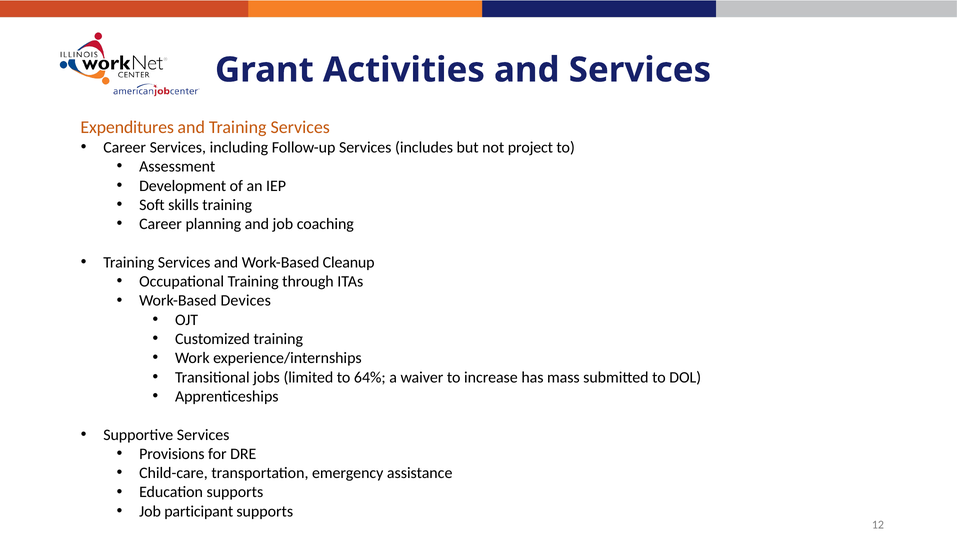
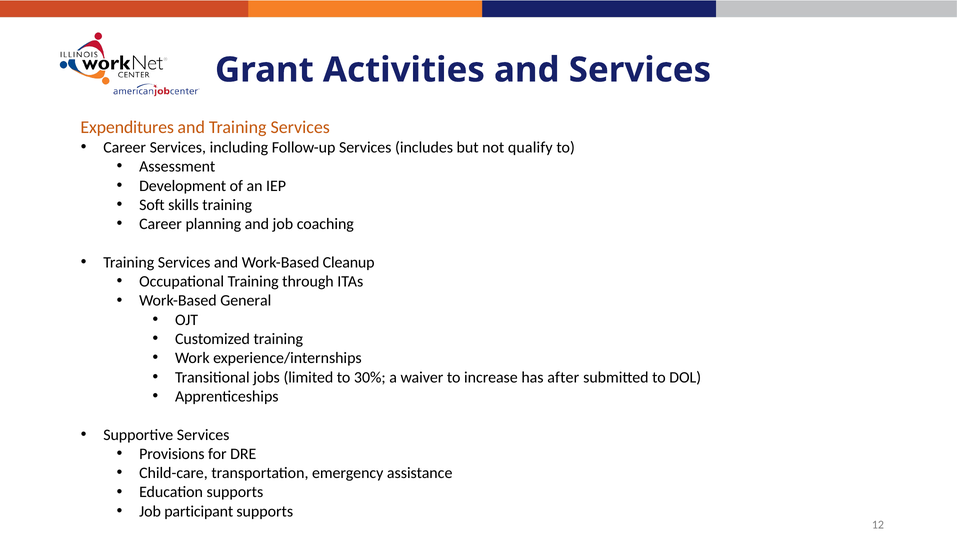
project: project -> qualify (530, 147)
Devices: Devices -> General (246, 300)
64%: 64% -> 30% (370, 377)
mass: mass -> after (563, 377)
